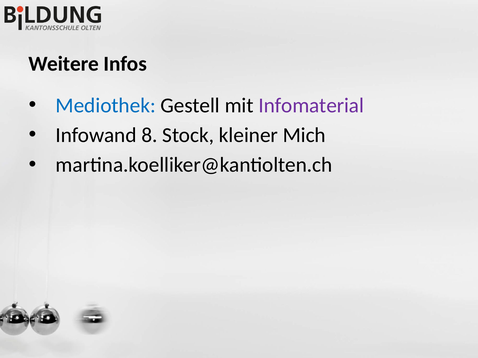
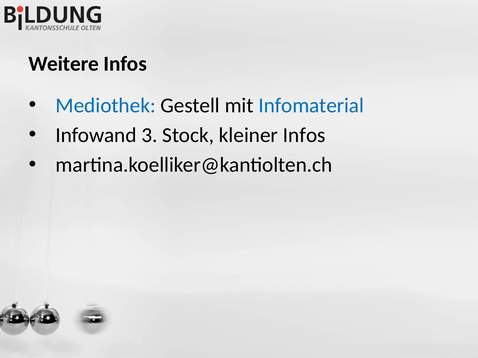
Infomaterial colour: purple -> blue (311, 106)
8: 8 -> 3 (149, 135)
kleiner Mich: Mich -> Infos (304, 135)
